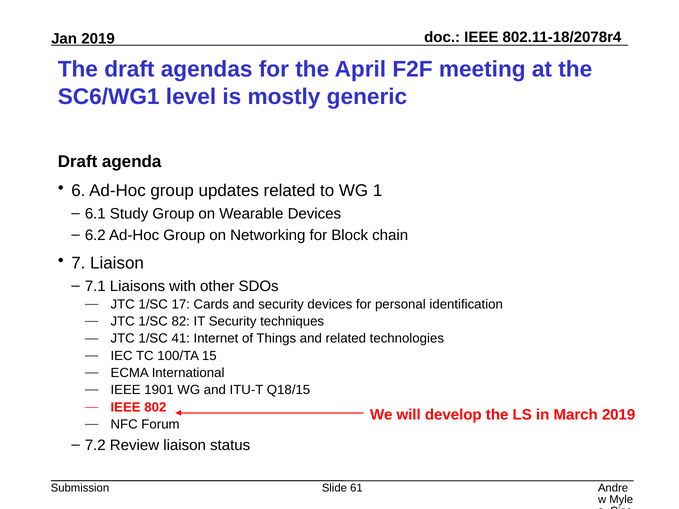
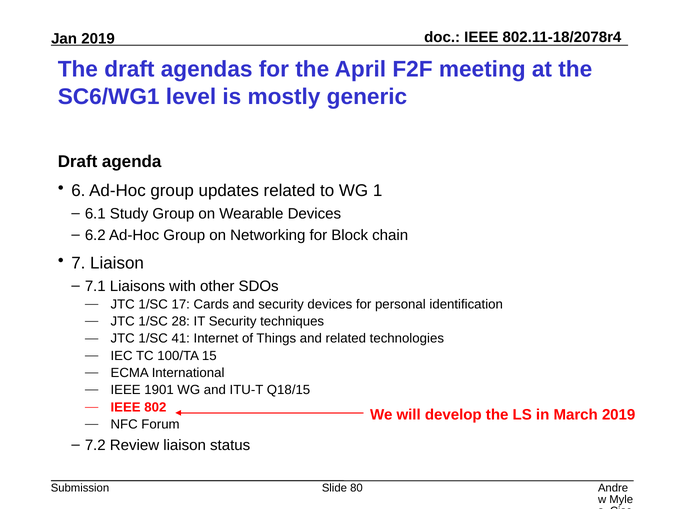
82: 82 -> 28 (181, 322)
61: 61 -> 80 (356, 488)
